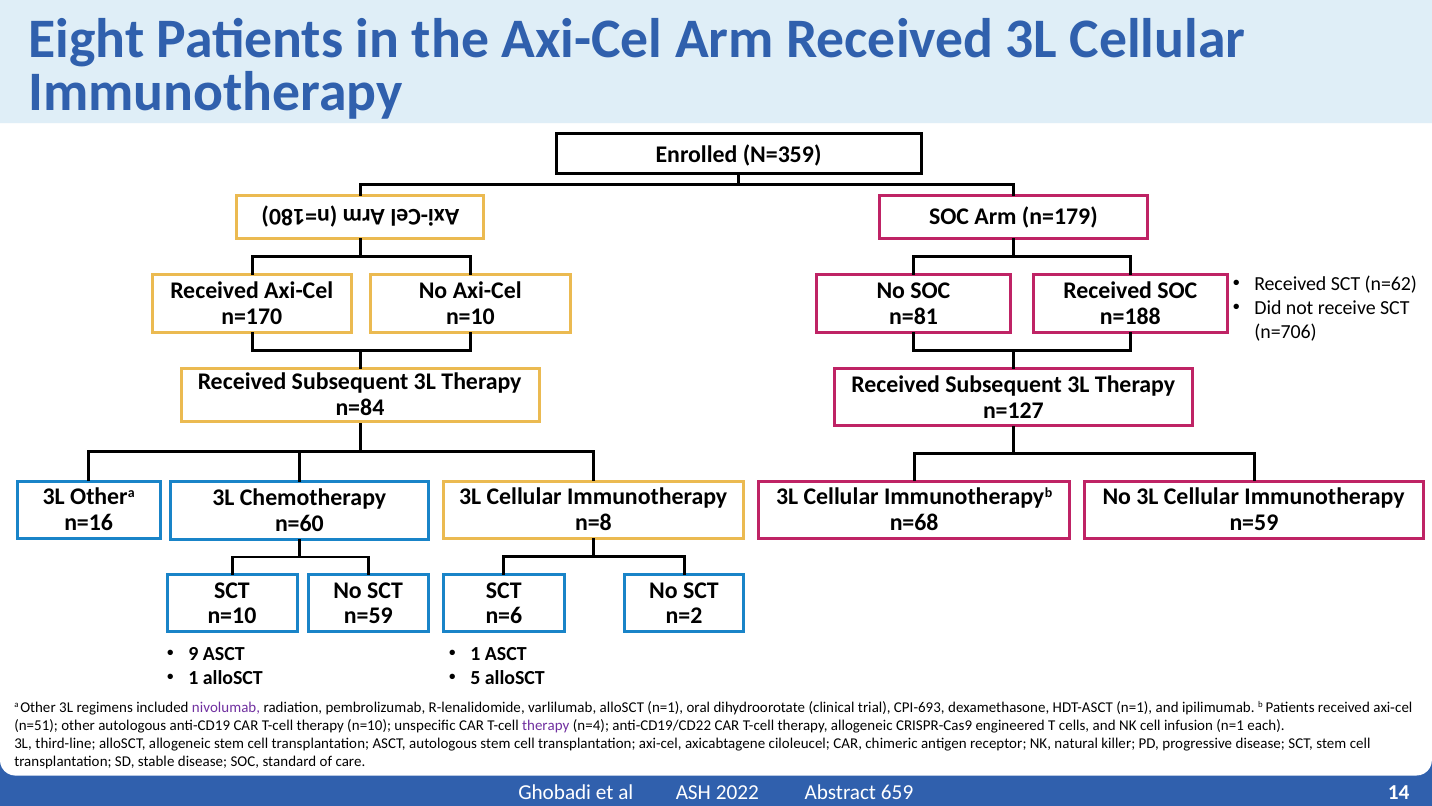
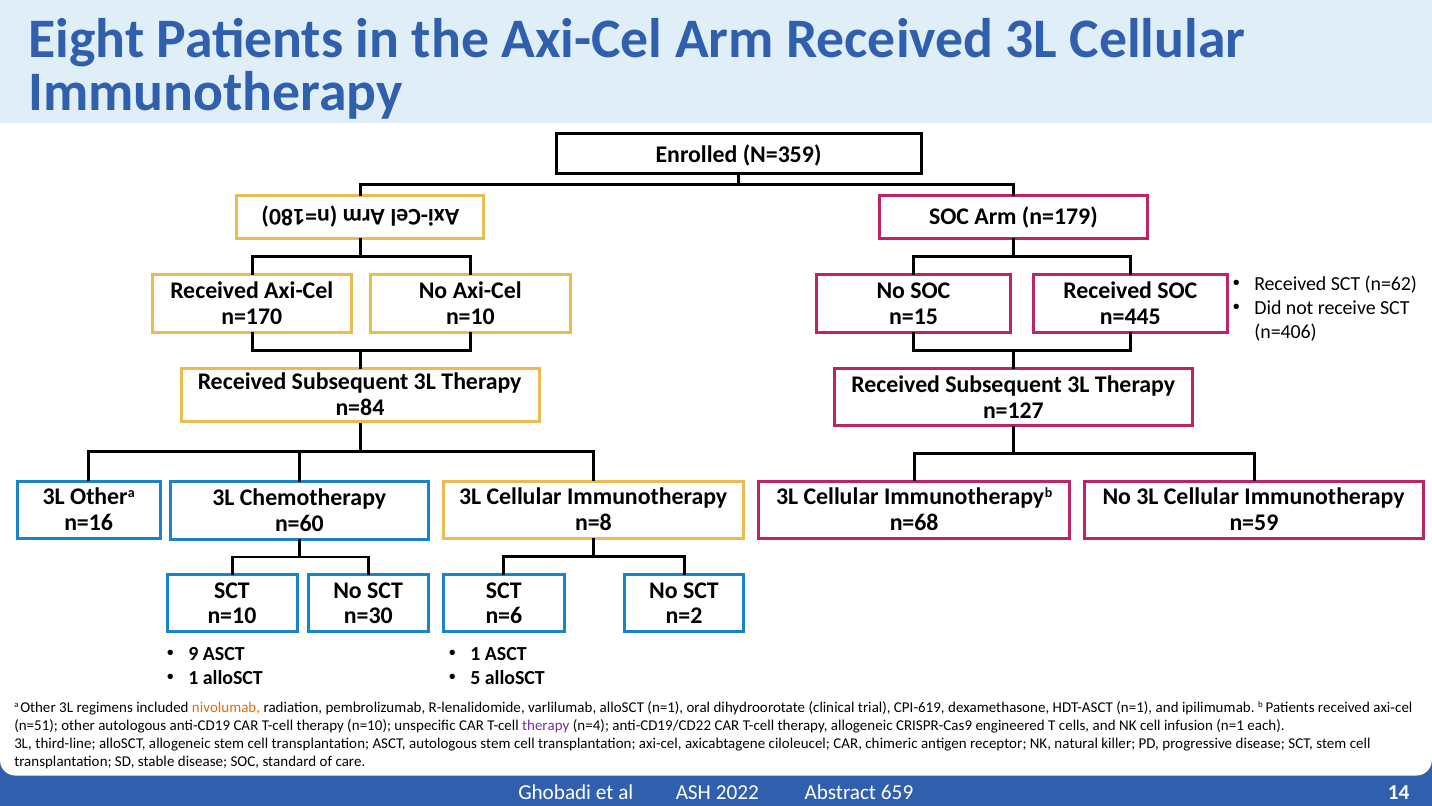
n=81: n=81 -> n=15 (914, 316)
n=188: n=188 -> n=445 (1130, 316)
n=706: n=706 -> n=406 (1286, 332)
n=59: n=59 -> n=30 (368, 616)
nivolumab colour: purple -> orange (226, 707)
CPI-693: CPI-693 -> CPI-619 (919, 707)
